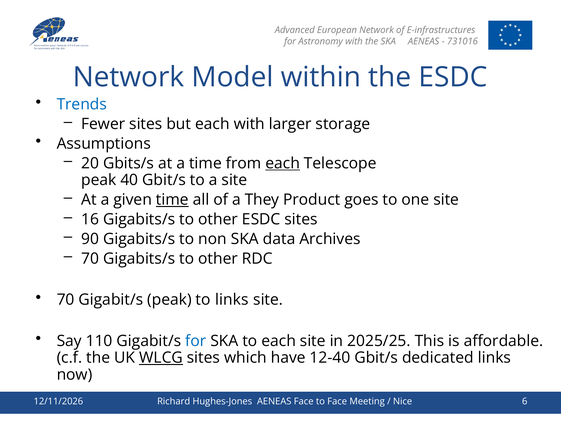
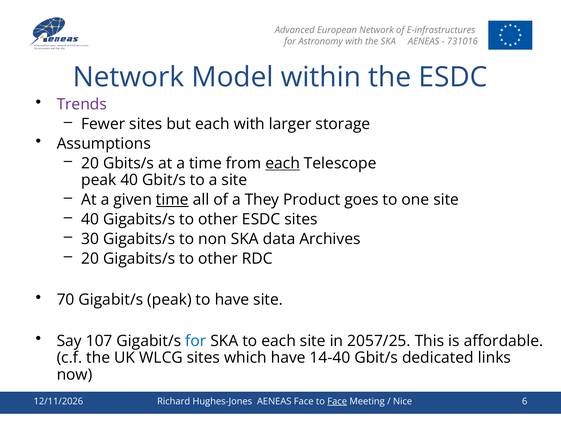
Trends colour: blue -> purple (82, 104)
16: 16 -> 40 (90, 219)
90: 90 -> 30 (90, 239)
70: 70 -> 20 (90, 258)
to links: links -> have (232, 300)
110: 110 -> 107 (99, 341)
2025/25: 2025/25 -> 2057/25 (379, 341)
WLCG underline: present -> none (161, 357)
12-40: 12-40 -> 14-40 (330, 357)
Face underline: none -> present (337, 401)
